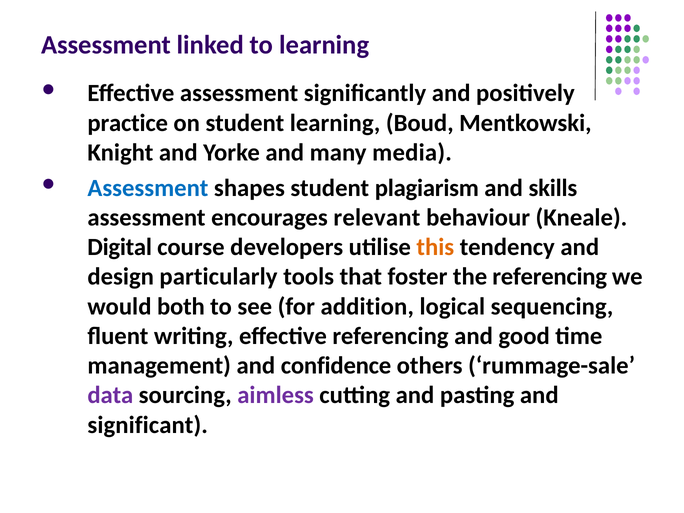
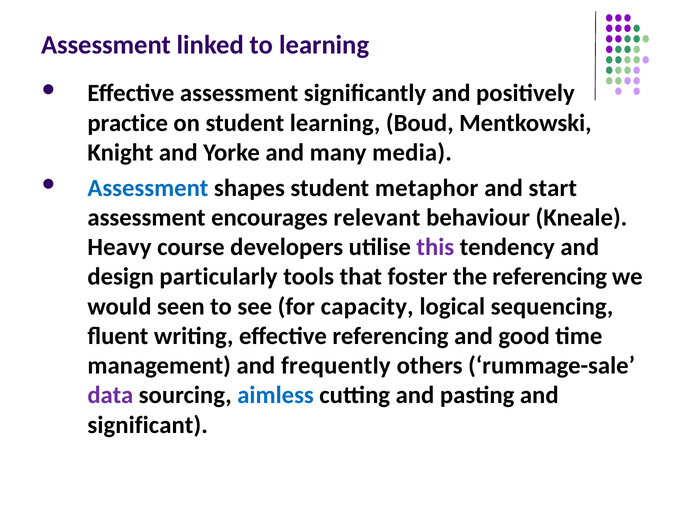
plagiarism: plagiarism -> metaphor (427, 188)
skills: skills -> start (553, 188)
Digital: Digital -> Heavy (119, 247)
this colour: orange -> purple (435, 247)
both: both -> seen (181, 306)
addition: addition -> capacity (367, 306)
confidence: confidence -> frequently (336, 366)
aimless colour: purple -> blue (276, 395)
